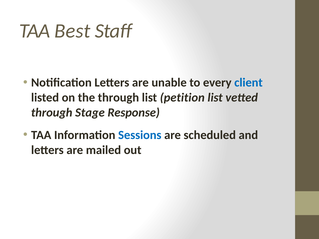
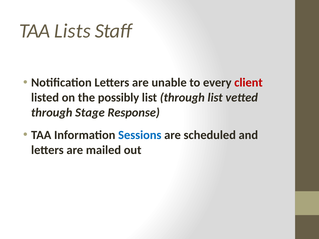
Best: Best -> Lists (72, 31)
client colour: blue -> red (248, 83)
the through: through -> possibly (118, 98)
list petition: petition -> through (182, 98)
